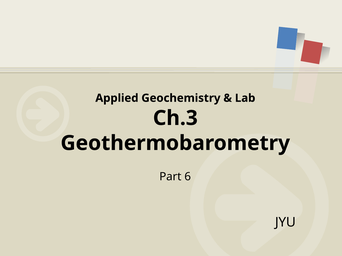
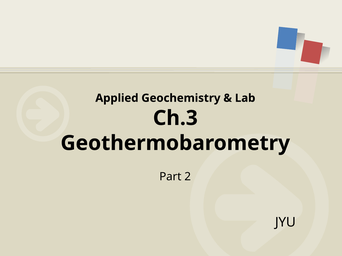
6: 6 -> 2 (188, 177)
